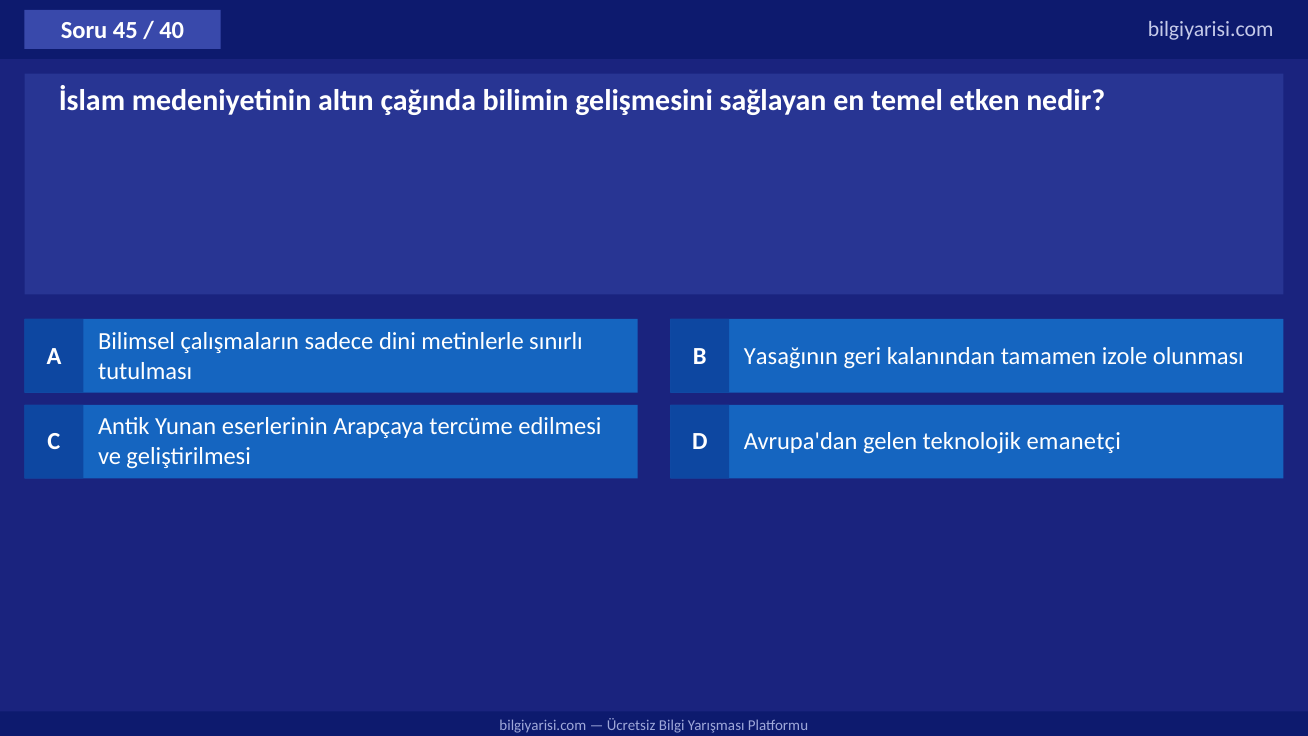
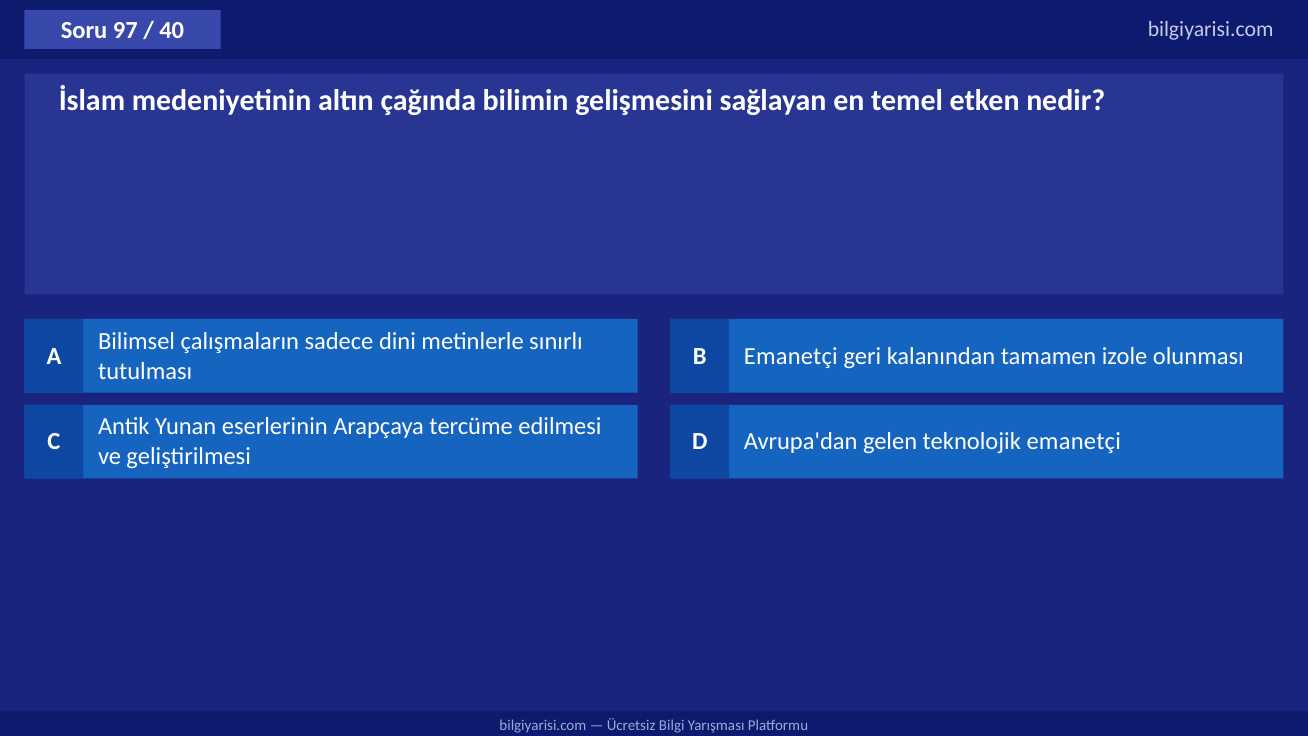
45: 45 -> 97 (125, 30)
B Yasağının: Yasağının -> Emanetçi (791, 356)
